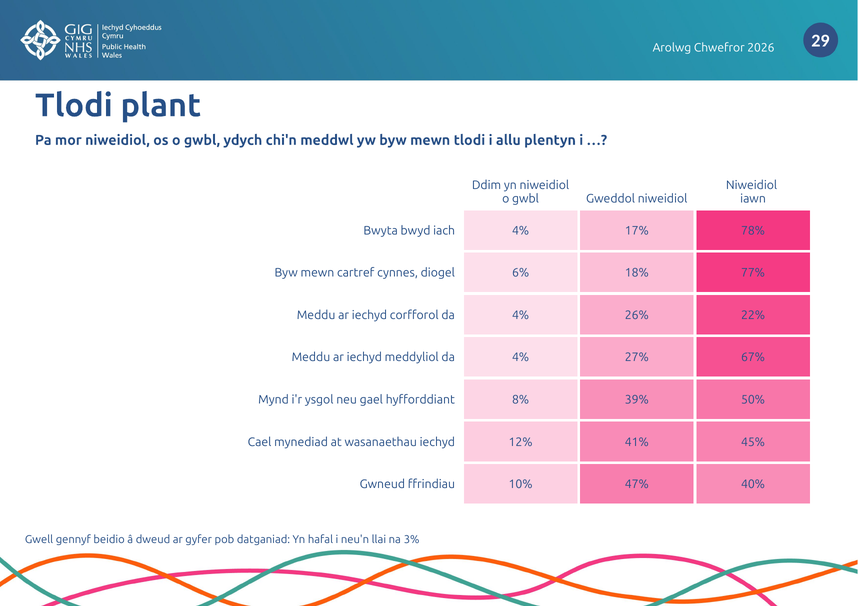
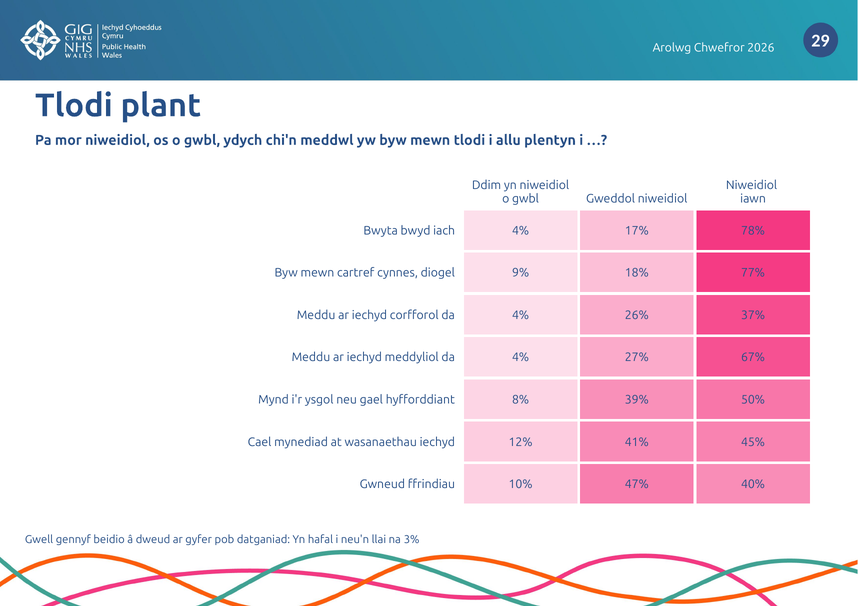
6%: 6% -> 9% (521, 273)
22%: 22% -> 37% (753, 315)
